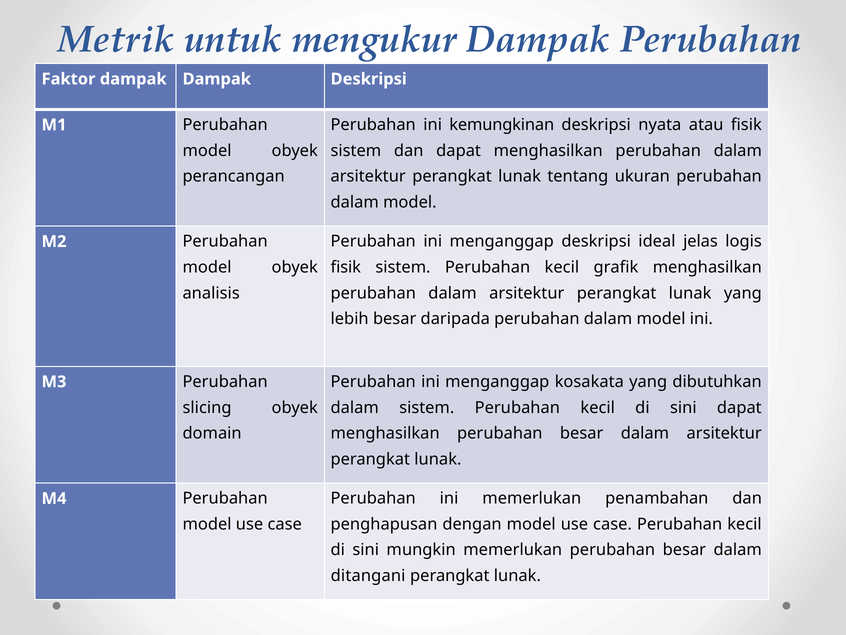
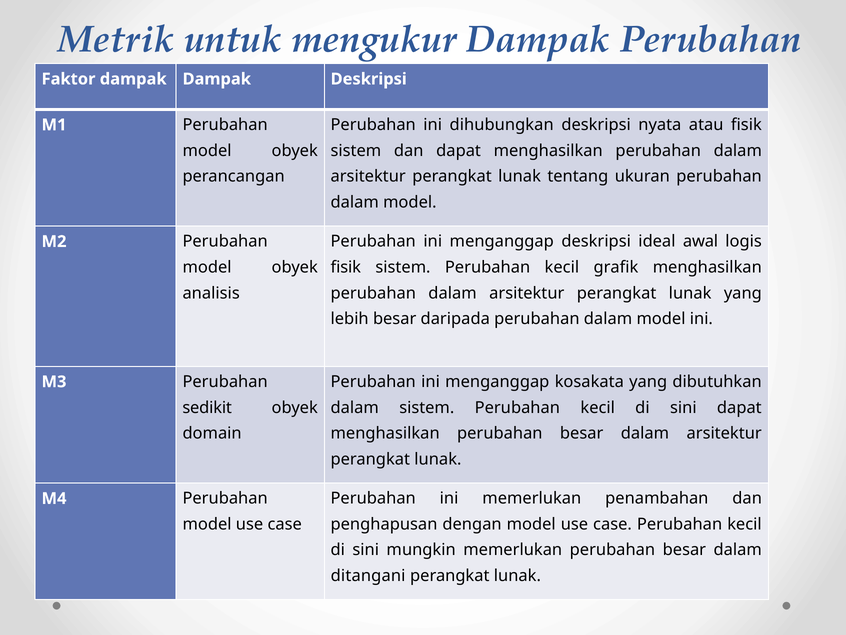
kemungkinan: kemungkinan -> dihubungkan (502, 125)
jelas: jelas -> awal (701, 241)
slicing: slicing -> sedikit (207, 407)
